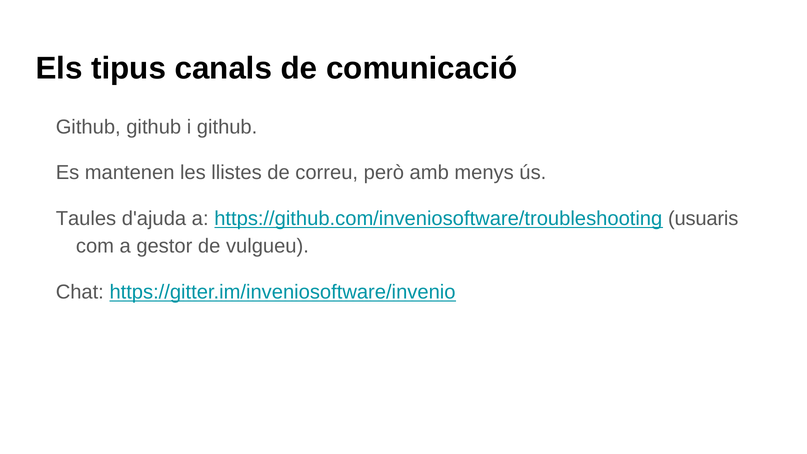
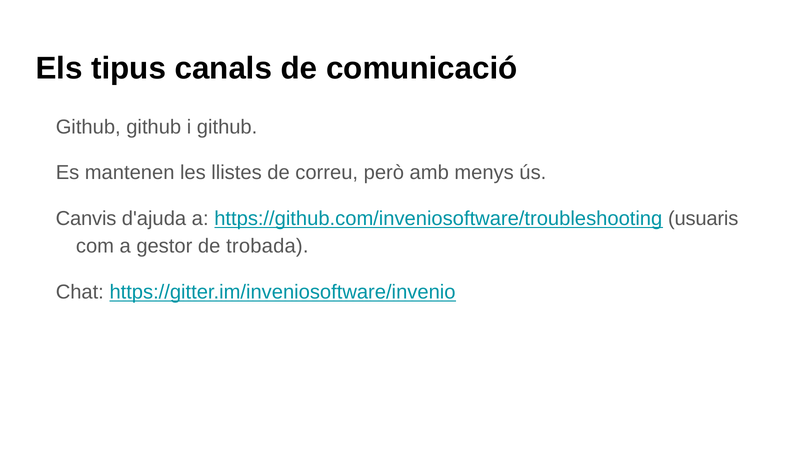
Taules: Taules -> Canvis (86, 218)
vulgueu: vulgueu -> trobada (267, 246)
